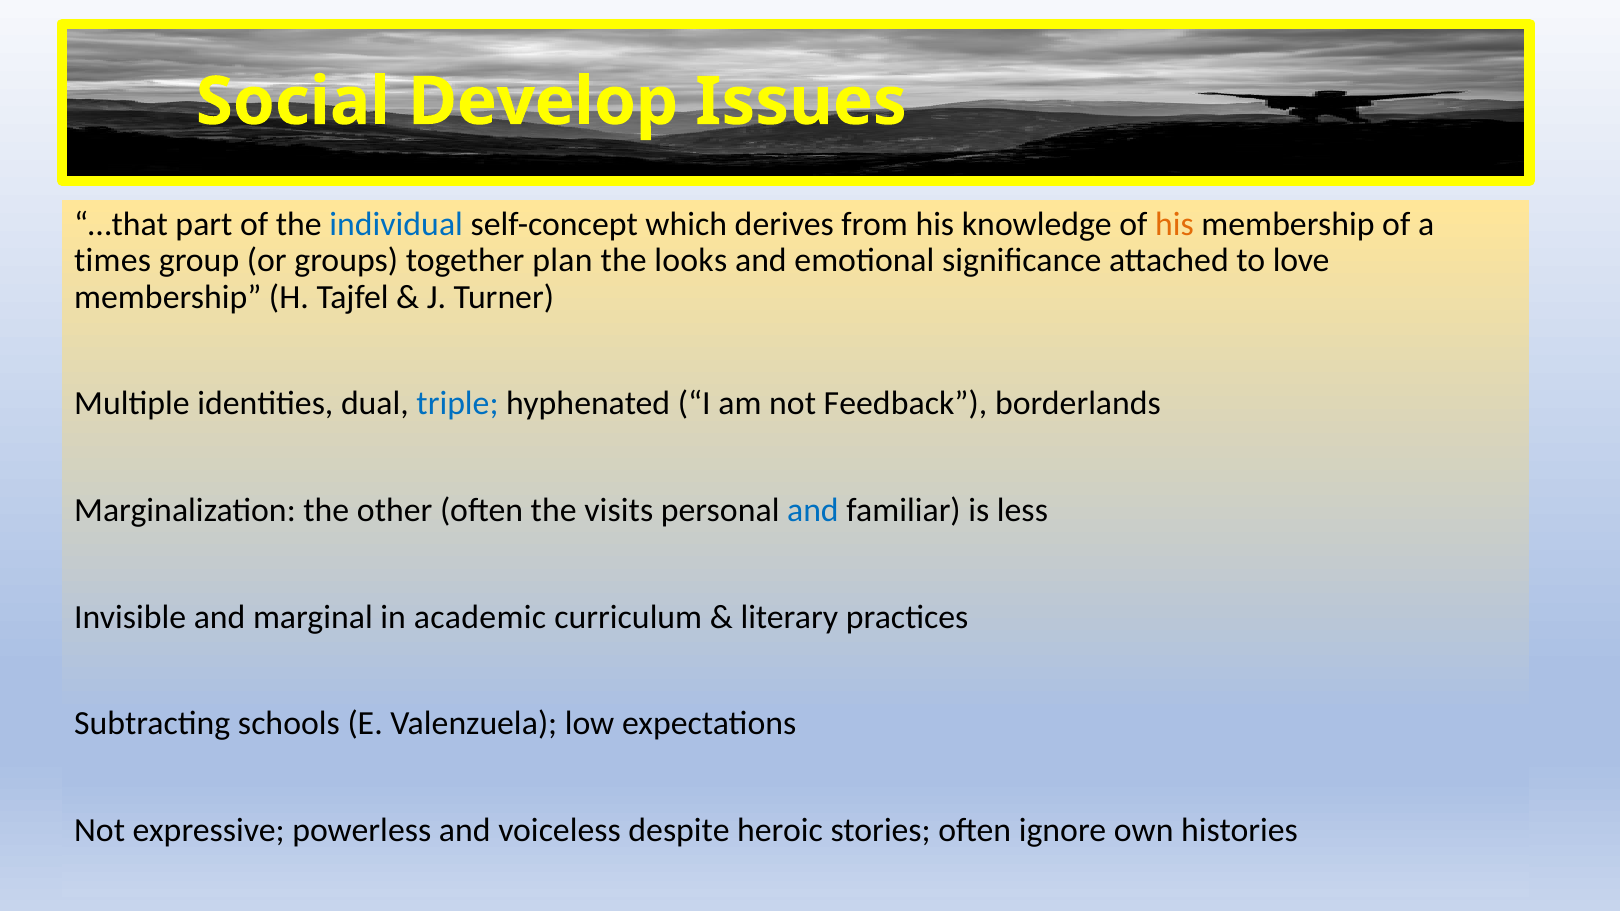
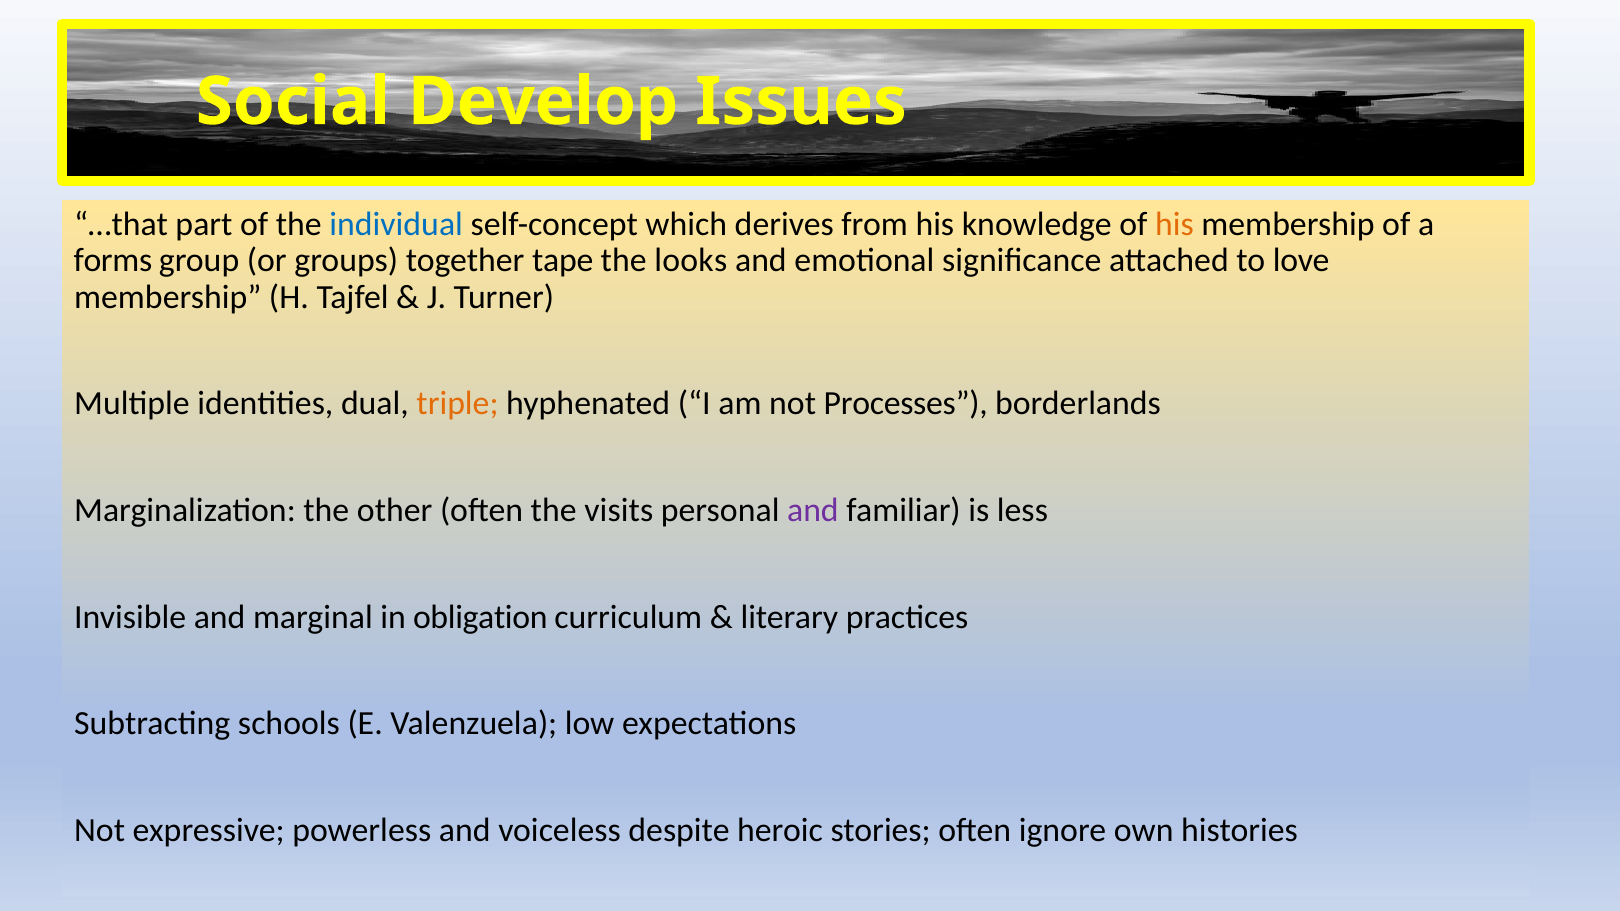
times: times -> forms (113, 260)
plan: plan -> tape (563, 260)
triple colour: blue -> orange (458, 404)
Feedback: Feedback -> Processes (906, 404)
and colour: blue -> purple (813, 510)
academic: academic -> obligation (480, 617)
